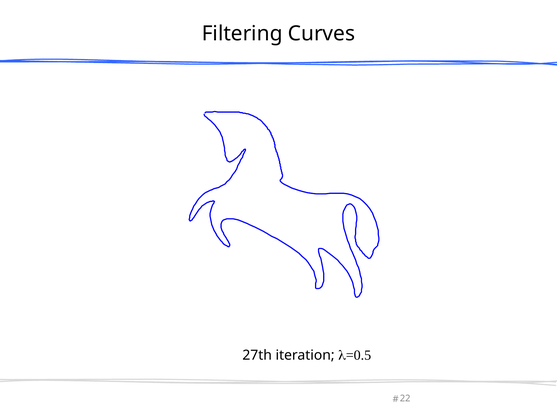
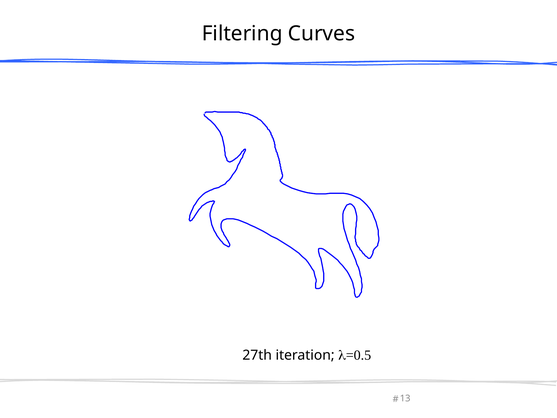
22: 22 -> 13 (405, 398)
